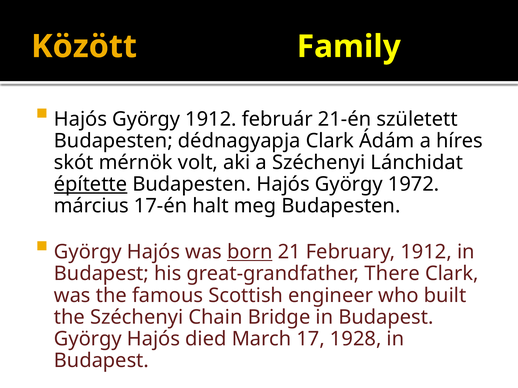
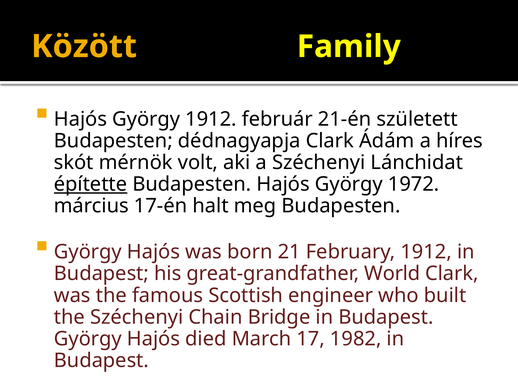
born underline: present -> none (250, 252)
There: There -> World (392, 274)
1928: 1928 -> 1982 (356, 339)
